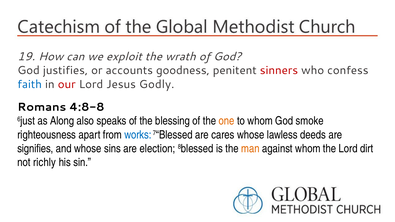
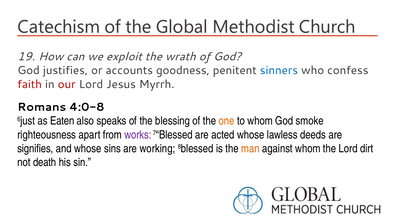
sinners colour: red -> blue (279, 70)
faith colour: blue -> red (30, 84)
Godly: Godly -> Myrrh (157, 84)
4:8-8: 4:8-8 -> 4:0-8 (87, 107)
Along: Along -> Eaten (62, 121)
works colour: blue -> purple (138, 135)
cares: cares -> acted (223, 135)
election: election -> working (157, 149)
richly: richly -> death (45, 163)
